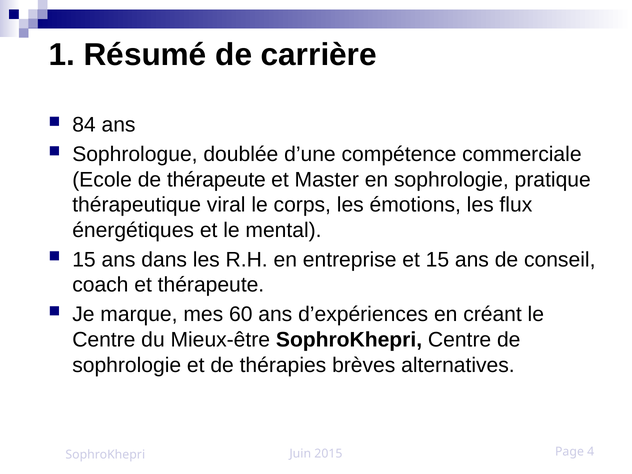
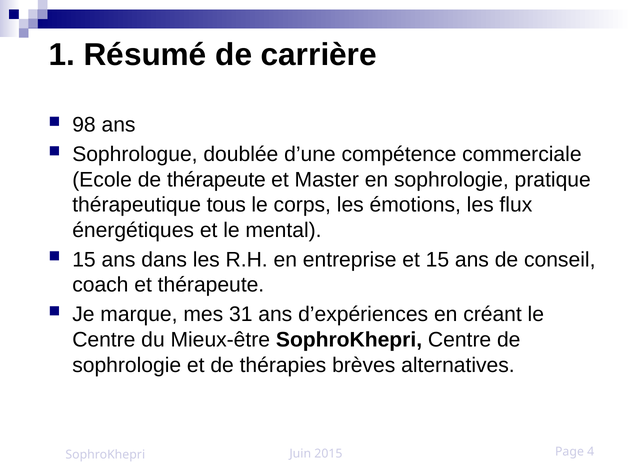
84: 84 -> 98 (84, 125)
viral: viral -> tous (226, 205)
60: 60 -> 31 (241, 314)
